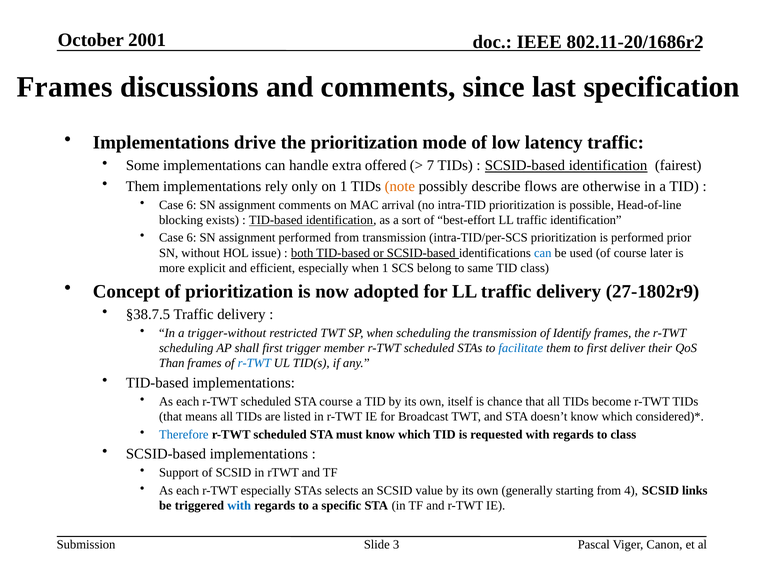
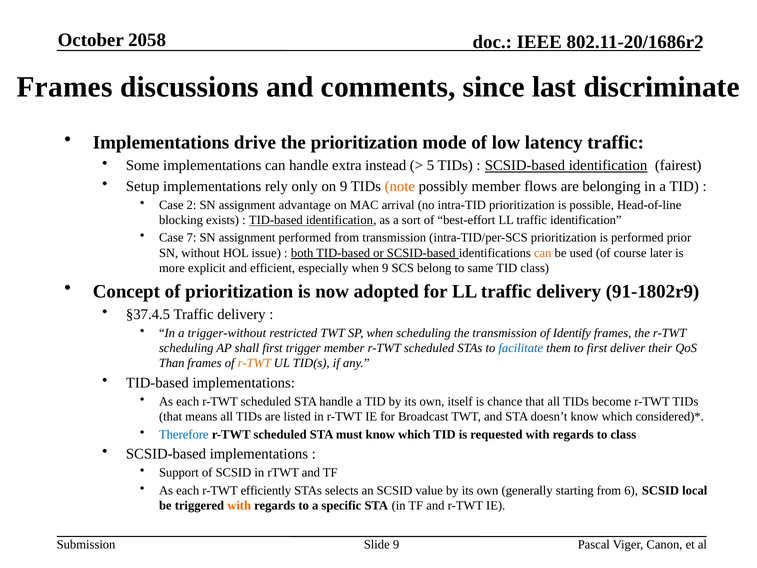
2001: 2001 -> 2058 (147, 40)
specification: specification -> discriminate (662, 87)
offered: offered -> instead (386, 165)
7: 7 -> 5 (430, 165)
Them: Them -> Setup (143, 186)
on 1: 1 -> 9 (344, 186)
possibly describe: describe -> member (496, 186)
otherwise: otherwise -> belonging (612, 186)
6: 6 -> 2 (191, 205)
assignment comments: comments -> advantage (305, 205)
6: 6 -> 7 (191, 238)
can colour: blue -> orange (543, 253)
when 1: 1 -> 9 (385, 268)
27-1802r9: 27-1802r9 -> 91-1802r9 (653, 291)
§38.7.5: §38.7.5 -> §37.4.5 (148, 314)
r-TWT colour: blue -> orange (254, 363)
STA course: course -> handle (336, 401)
r-TWT especially: especially -> efficiently (266, 490)
4: 4 -> 6 (631, 490)
links: links -> local (695, 490)
with colour: blue -> orange (239, 505)
Slide 3: 3 -> 9 (396, 545)
